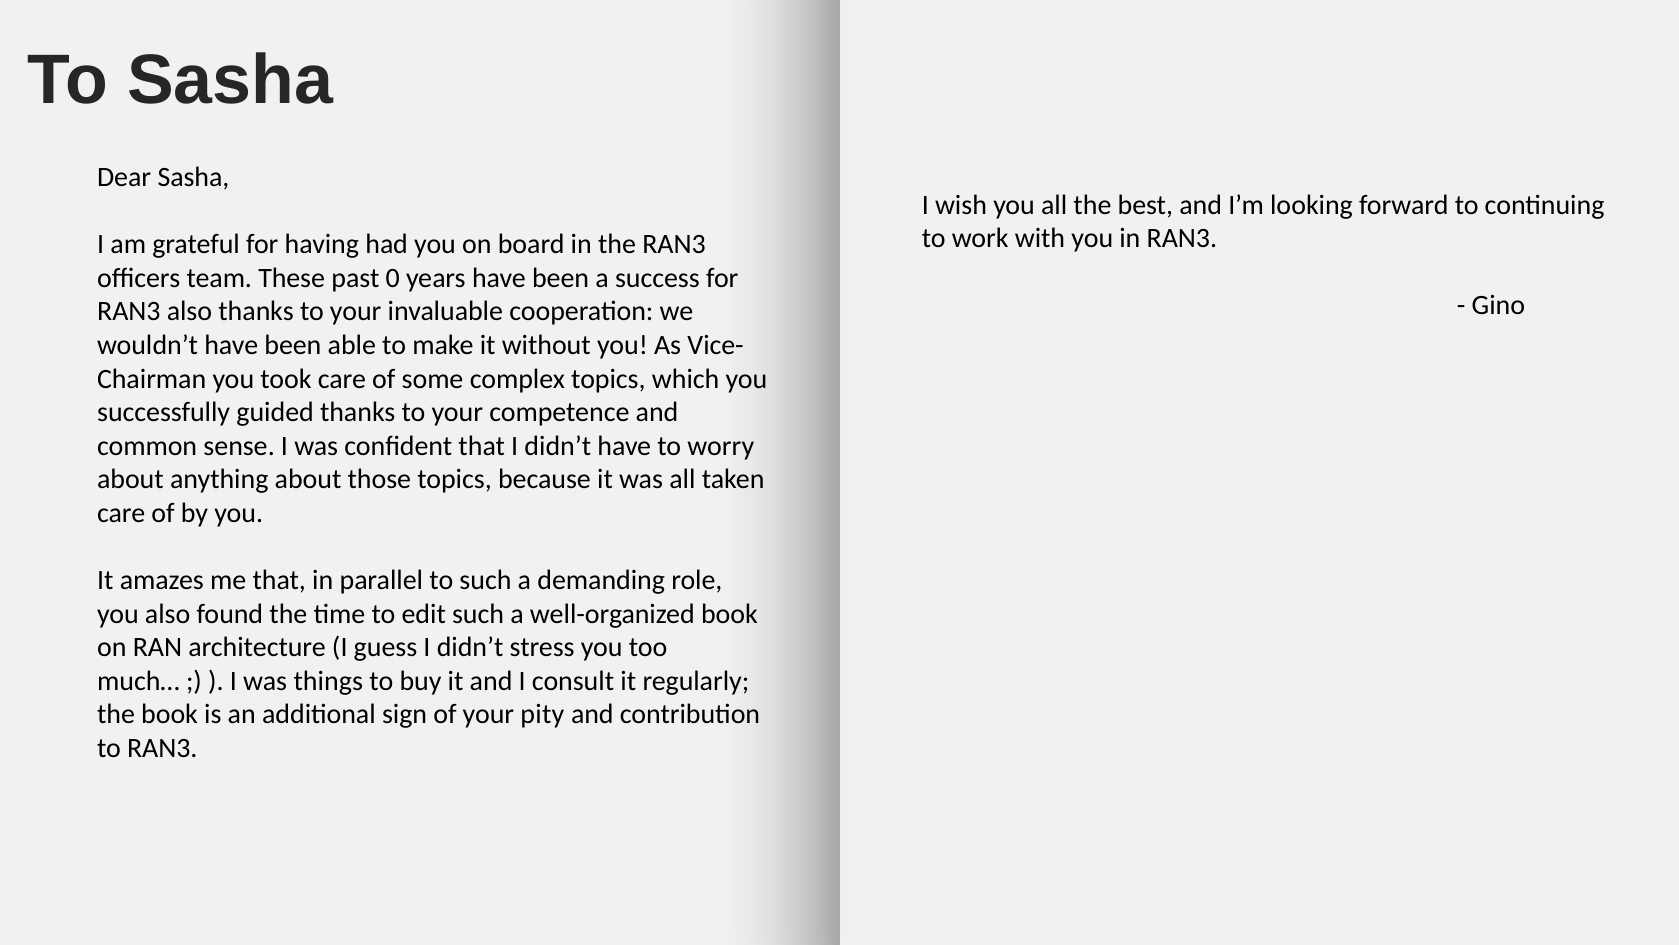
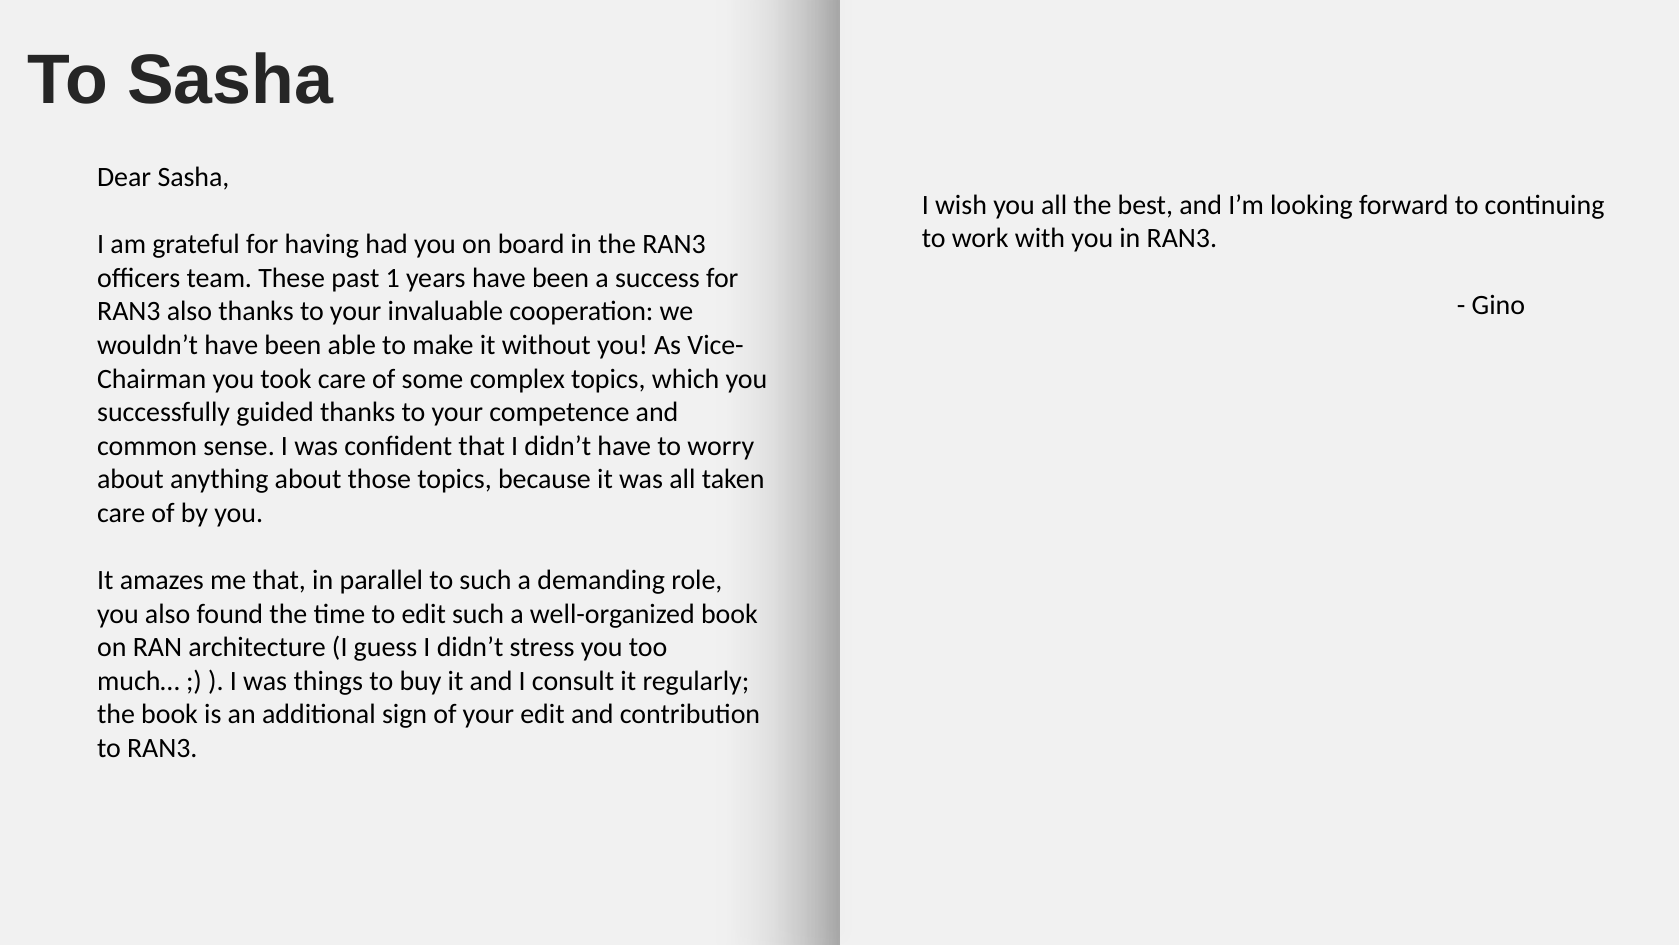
0: 0 -> 1 (393, 278)
your pity: pity -> edit (542, 714)
